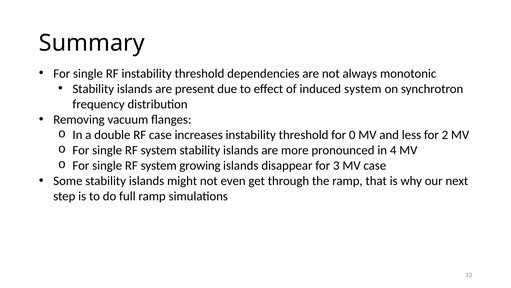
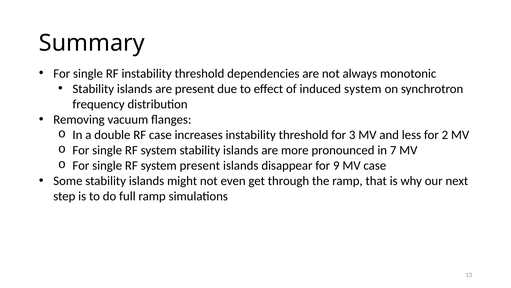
0: 0 -> 3 (352, 135)
4: 4 -> 7 (393, 150)
system growing: growing -> present (200, 165)
3: 3 -> 9 (336, 165)
